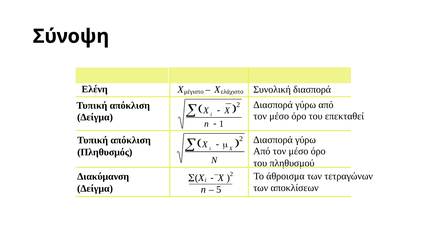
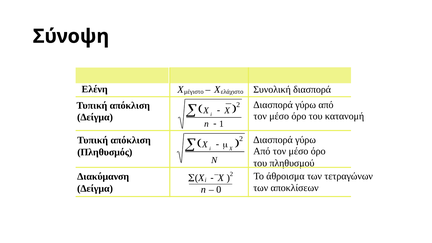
επεκταθεί: επεκταθεί -> κατανομή (345, 116)
5: 5 -> 0 (219, 190)
